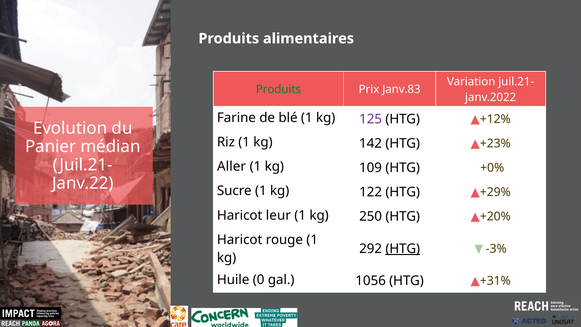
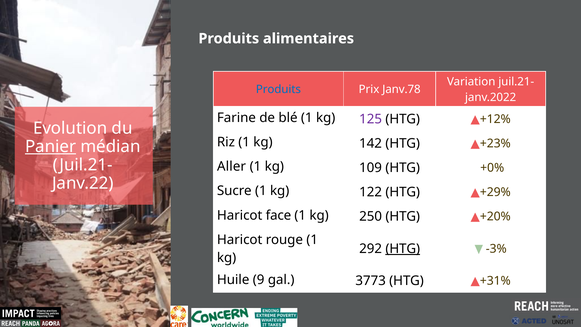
Produits colour: green -> blue (278, 89)
Janv.83: Janv.83 -> Janv.78 (401, 89)
Panier underline: none -> present (51, 146)
leur: leur -> face (278, 215)
0: 0 -> 9 (259, 279)
1056: 1056 -> 3773 (371, 281)
